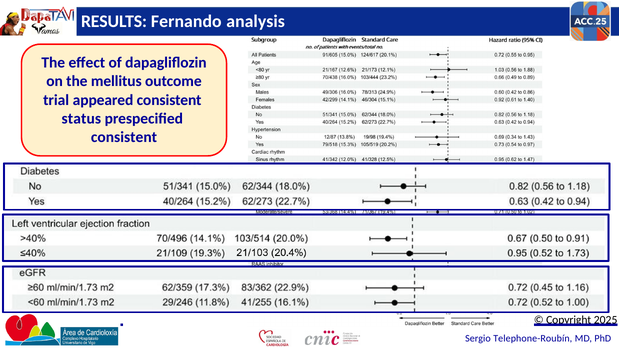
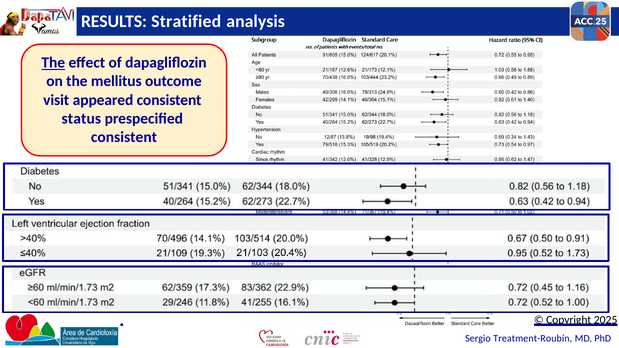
Fernando: Fernando -> Stratified (186, 21)
The underline: none -> present (53, 63)
trial: trial -> visit (56, 100)
Telephone-Roubín: Telephone-Roubín -> Treatment-Roubín (533, 339)
